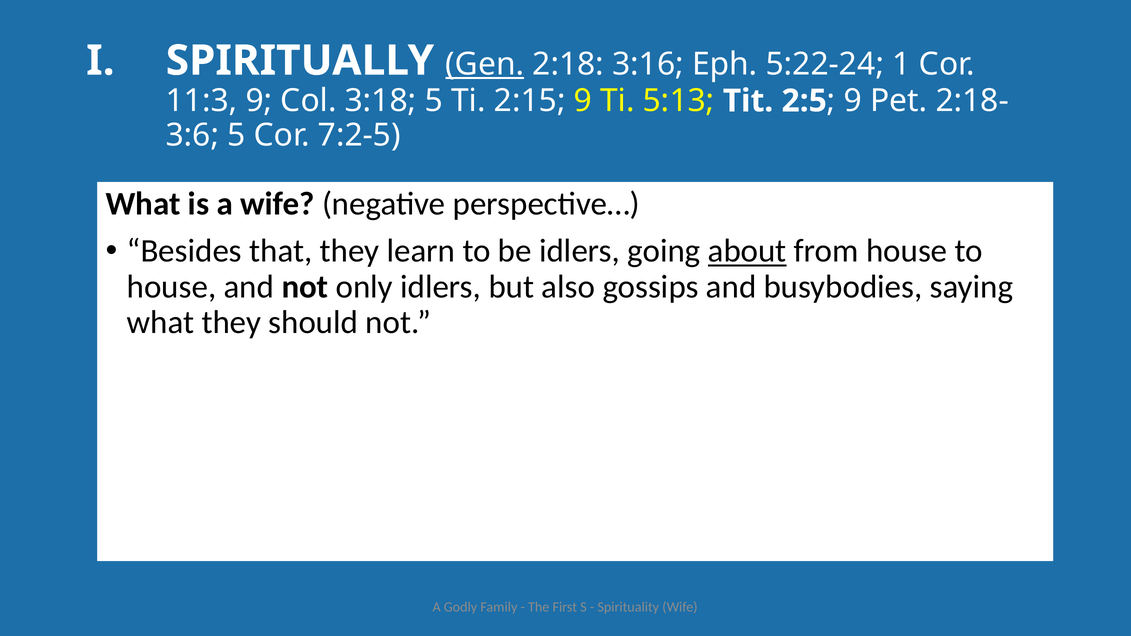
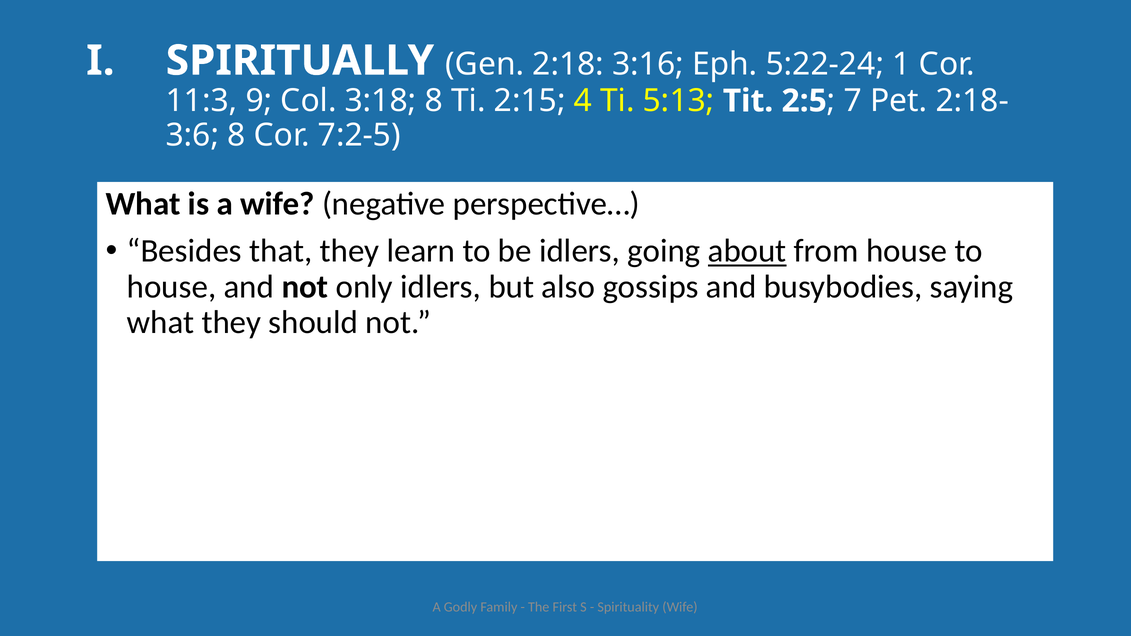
Gen underline: present -> none (485, 64)
3:18 5: 5 -> 8 (434, 101)
2:15 9: 9 -> 4 (583, 101)
9: 9 -> 7 (853, 101)
5: 5 -> 8 (236, 135)
